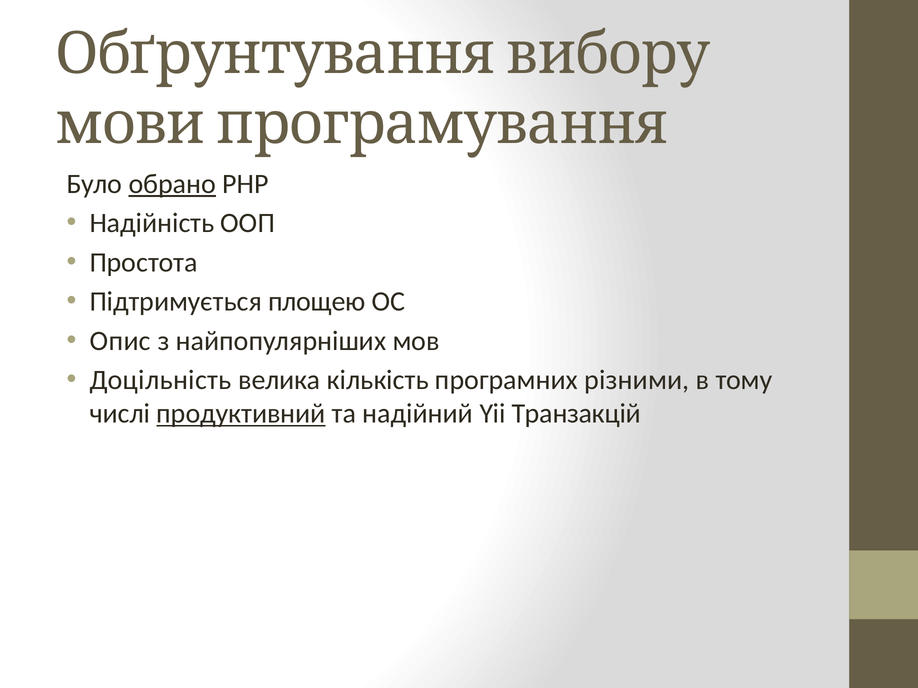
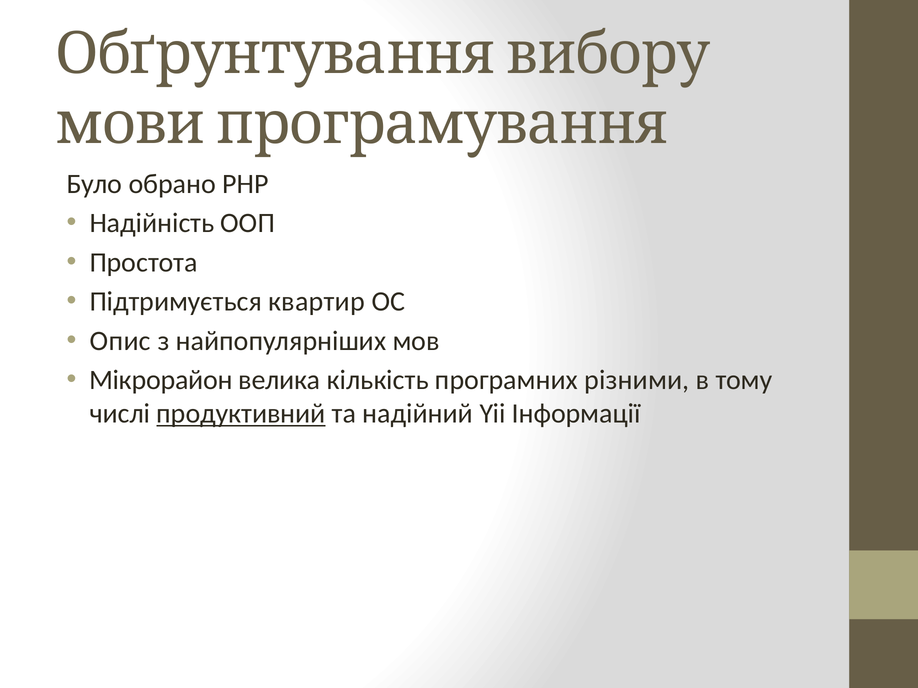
обрано underline: present -> none (172, 184)
площею: площею -> квартир (317, 302)
Доцільність: Доцільність -> Мікрорайон (161, 380)
Транзакцій: Транзакцій -> Інформації (576, 414)
